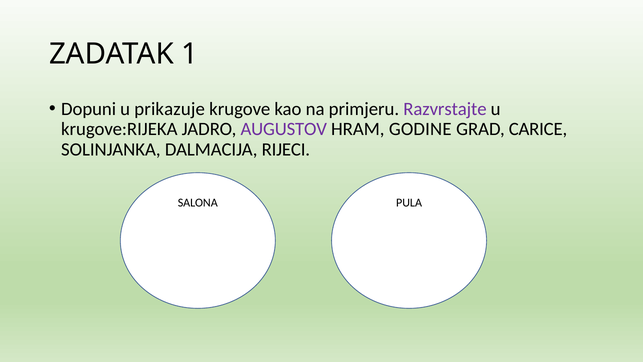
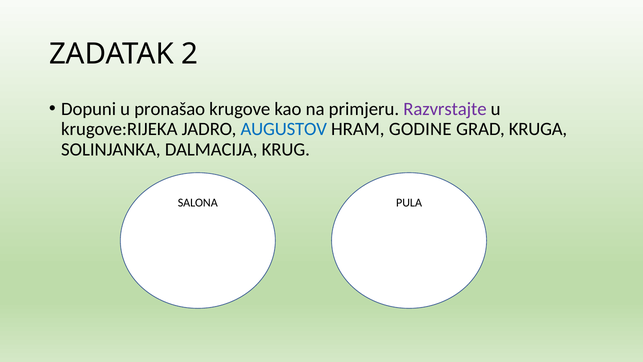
1: 1 -> 2 (190, 54)
prikazuje: prikazuje -> pronašao (170, 109)
AUGUSTOV colour: purple -> blue (284, 129)
CARICE: CARICE -> KRUGA (538, 129)
RIJECI: RIJECI -> KRUG (286, 149)
